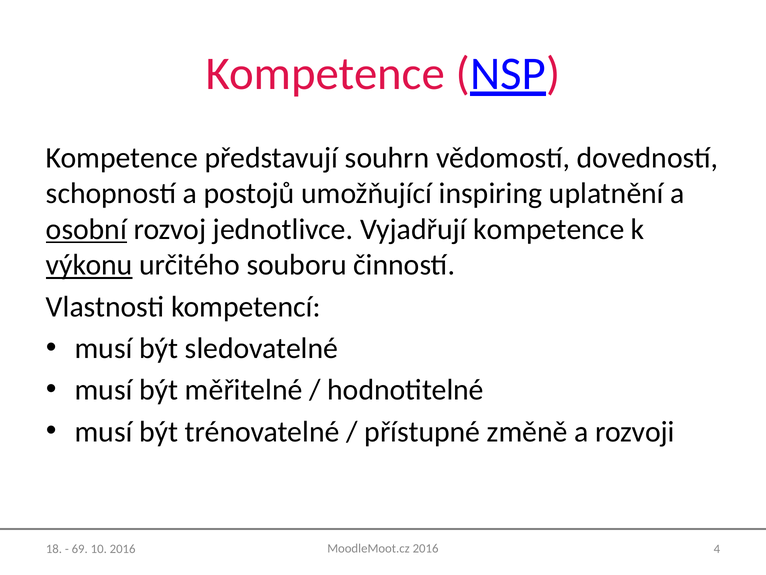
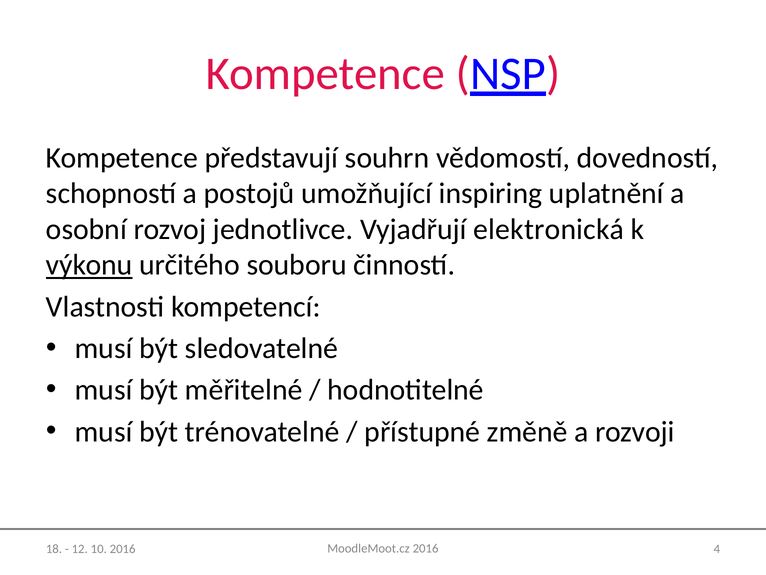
osobní underline: present -> none (86, 229)
Vyjadřují kompetence: kompetence -> elektronická (549, 229)
69: 69 -> 12 (80, 549)
